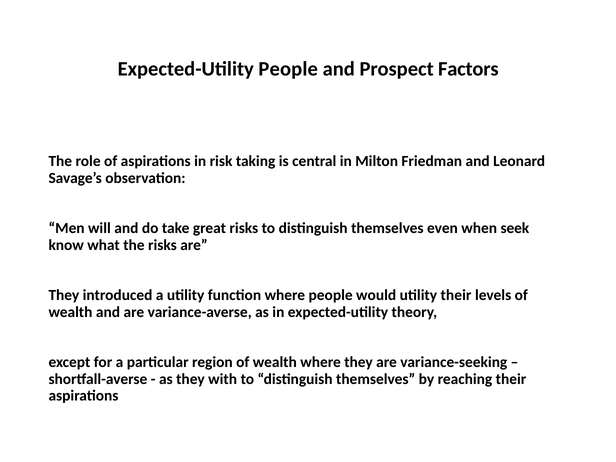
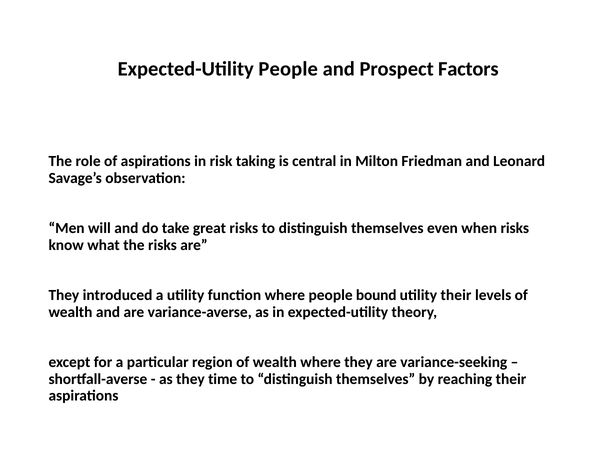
when seek: seek -> risks (515, 228)
would: would -> bound (376, 295)
with: with -> time (223, 379)
